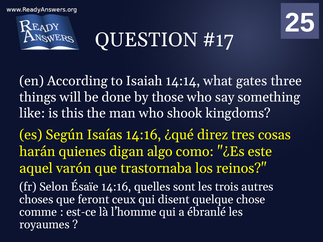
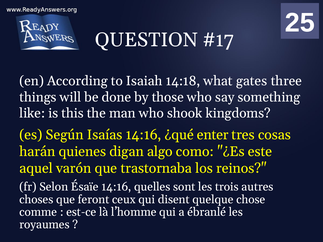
14:14: 14:14 -> 14:18 (183, 81)
direz: direz -> enter (213, 135)
